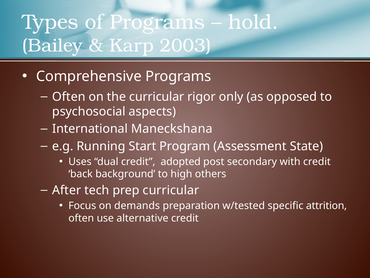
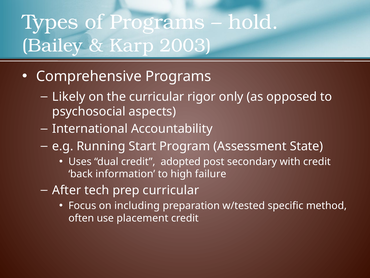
Often: Often -> Likely (69, 97)
Maneckshana: Maneckshana -> Accountability (172, 129)
background: background -> information (125, 174)
others: others -> failure (211, 174)
demands: demands -> including (137, 205)
attrition: attrition -> method (326, 205)
alternative: alternative -> placement (142, 218)
